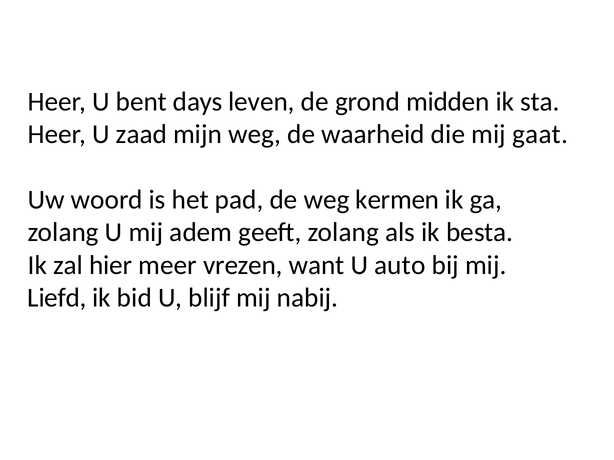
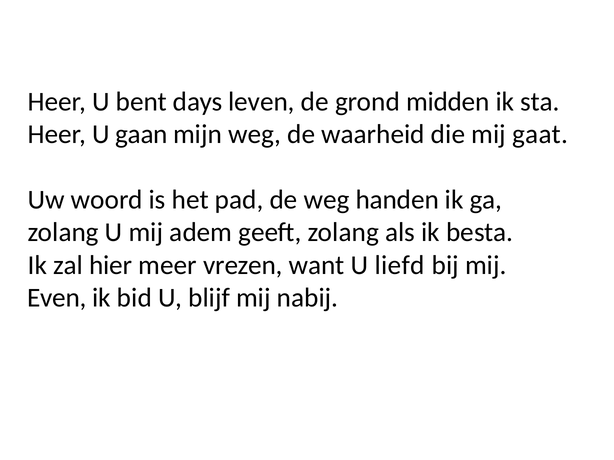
zaad: zaad -> gaan (141, 134)
kermen: kermen -> handen (397, 200)
auto: auto -> liefd (400, 265)
Liefd: Liefd -> Even (57, 298)
